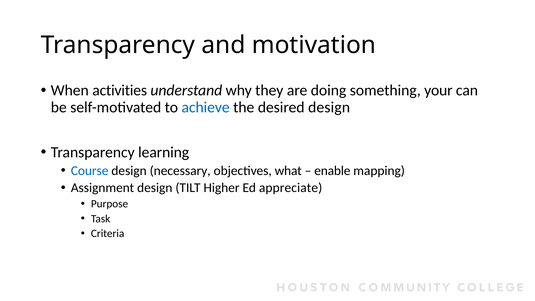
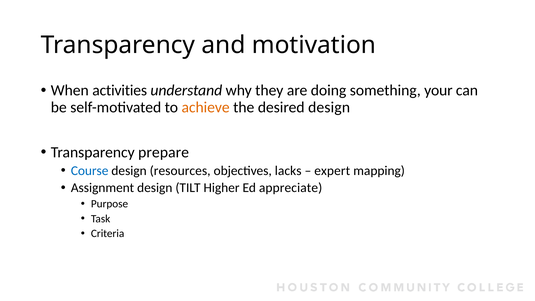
achieve colour: blue -> orange (206, 107)
learning: learning -> prepare (164, 152)
necessary: necessary -> resources (180, 171)
what: what -> lacks (288, 171)
enable: enable -> expert (332, 171)
